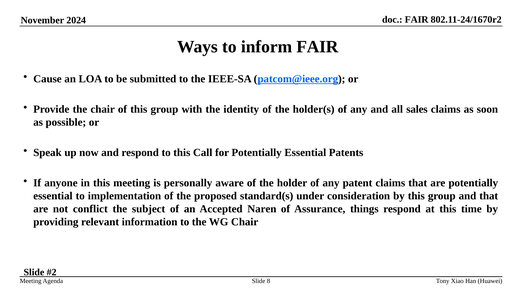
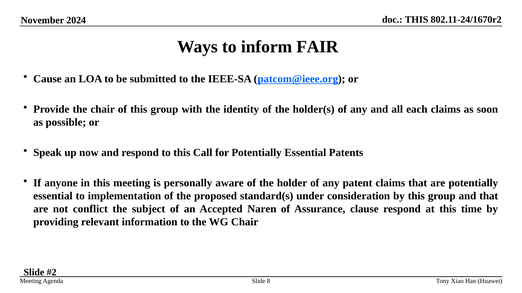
FAIR: FAIR -> THIS (417, 20)
sales: sales -> each (417, 109)
things: things -> clause (364, 209)
